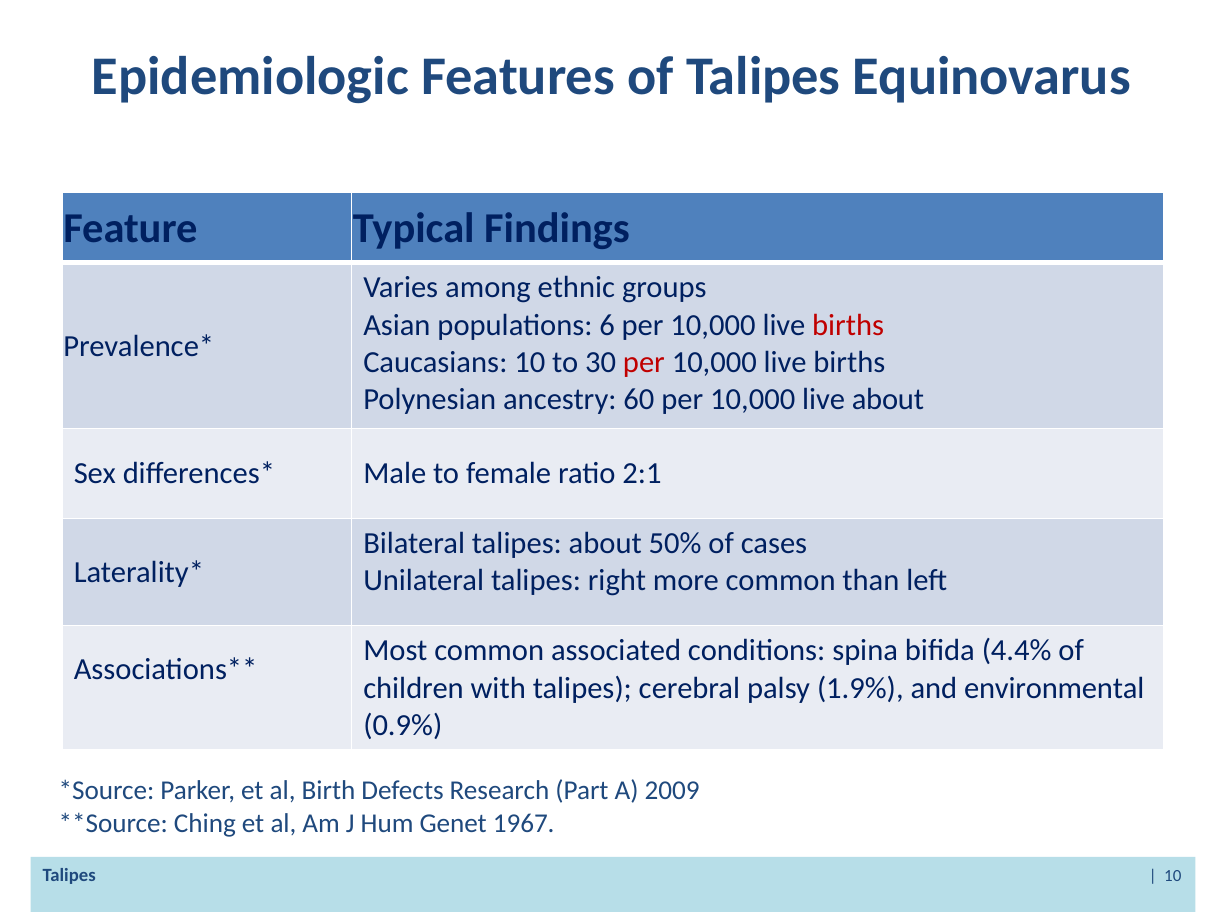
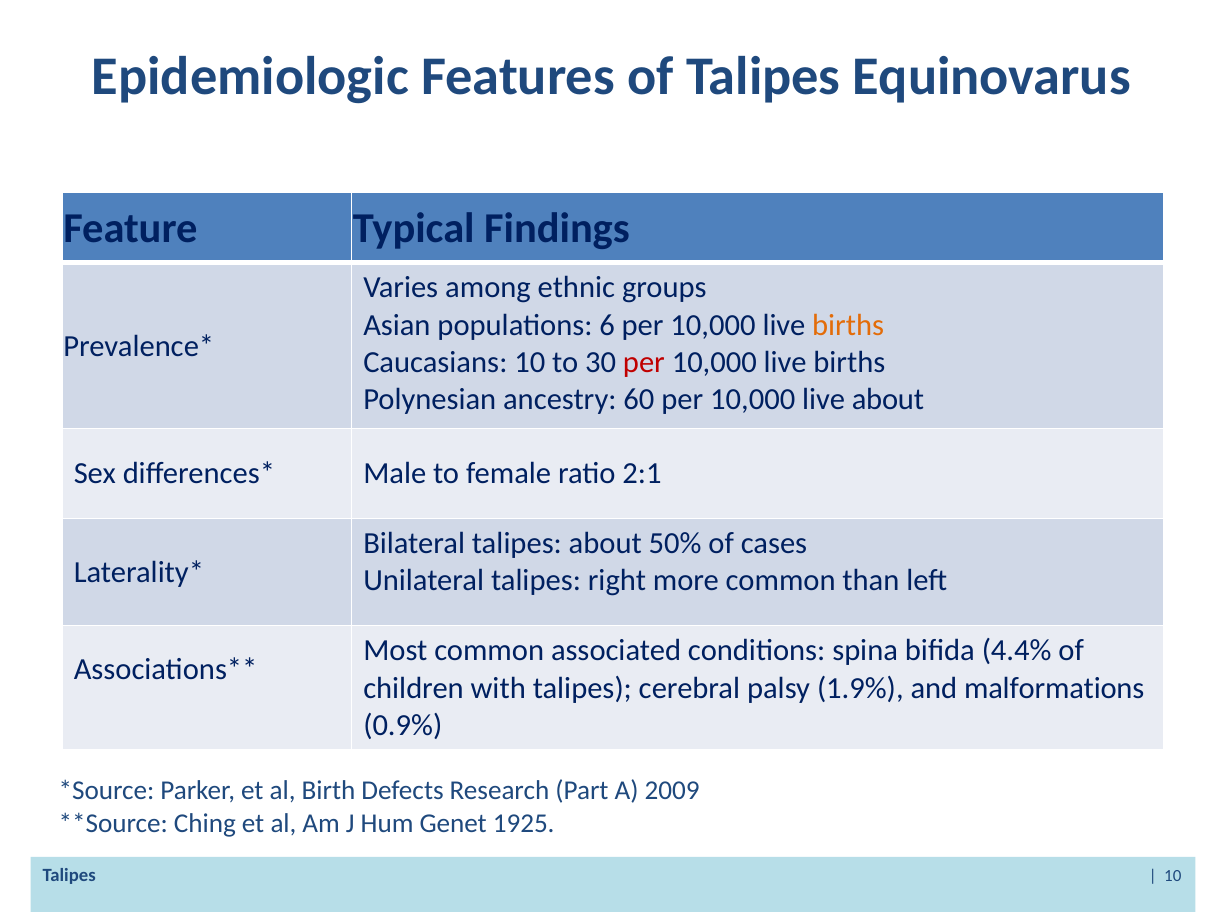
births colour: red -> orange (848, 325)
environmental: environmental -> malformations (1054, 688)
1967: 1967 -> 1925 (524, 823)
